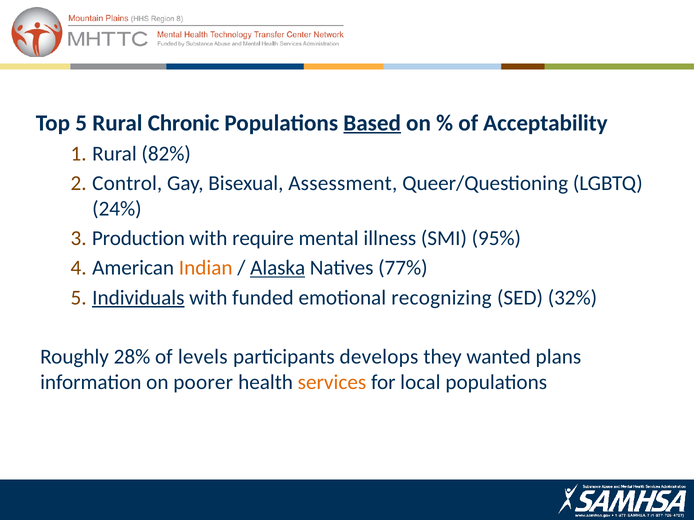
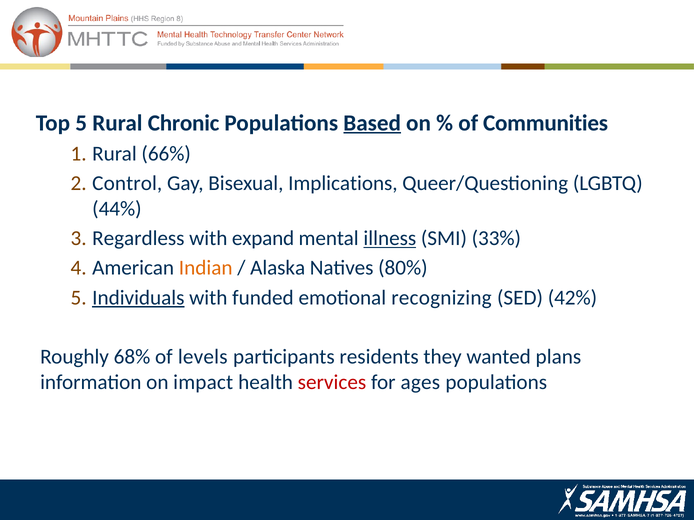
Acceptability: Acceptability -> Communities (546, 123)
82%: 82% -> 66% (166, 154)
Assessment: Assessment -> Implications (343, 183)
24%: 24% -> 44% (117, 209)
Production: Production -> Regardless (138, 239)
require: require -> expand (263, 239)
illness underline: none -> present (390, 239)
95%: 95% -> 33% (496, 239)
Alaska underline: present -> none (278, 268)
77%: 77% -> 80% (403, 268)
32%: 32% -> 42% (572, 298)
28%: 28% -> 68% (132, 357)
develops: develops -> residents (379, 357)
poorer: poorer -> impact (203, 383)
services colour: orange -> red (332, 383)
local: local -> ages (420, 383)
